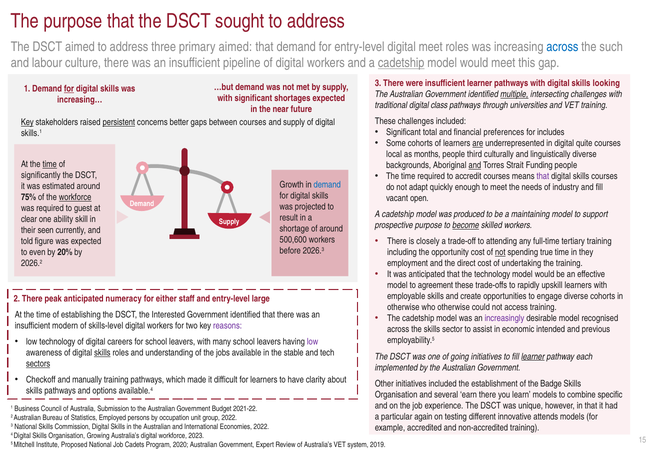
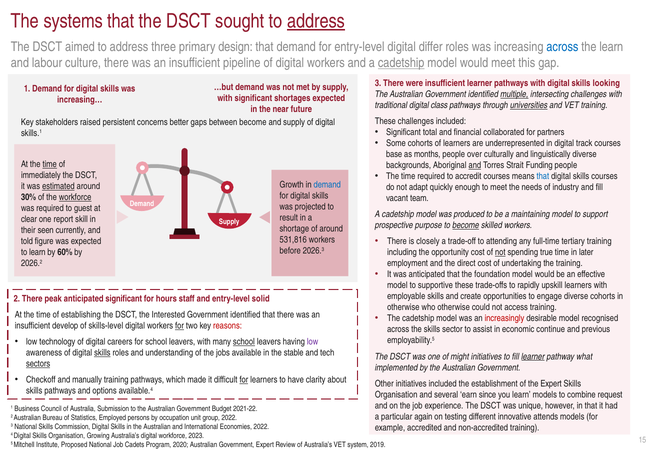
The purpose: purpose -> systems (73, 21)
address underline: none -> present (316, 21)
primary aimed: aimed -> design (235, 47)
digital meet: meet -> differ (431, 47)
the such: such -> learn (611, 47)
for underline: present -> none (69, 89)
universities underline: none -> present (529, 105)
Key underline: present -> none (27, 122)
persistent underline: present -> none (119, 122)
between courses: courses -> become (253, 122)
preferences: preferences -> collaborated (504, 132)
includes: includes -> partners (551, 132)
are underline: present -> none (478, 143)
quite: quite -> track (584, 143)
local: local -> base (394, 154)
third: third -> over (474, 154)
that colour: purple -> blue (543, 176)
significantly: significantly -> immediately (41, 175)
estimated underline: none -> present (58, 186)
75%: 75% -> 30% (29, 197)
open: open -> team (419, 198)
ability: ability -> report (63, 219)
500,600: 500,600 -> 531,816 (293, 239)
to even: even -> learn (37, 252)
20%: 20% -> 60% (65, 252)
they: they -> later (586, 252)
the technology: technology -> foundation (492, 274)
agreement: agreement -> supportive (435, 285)
anticipated numeracy: numeracy -> significant (124, 298)
either: either -> hours (166, 298)
large: large -> solid (261, 298)
increasingly colour: purple -> red (504, 318)
modern: modern -> develop (65, 325)
for underline: none -> present (180, 325)
reasons colour: purple -> red (227, 325)
intended: intended -> continue (551, 329)
school underline: none -> present (244, 341)
going: going -> might (460, 356)
each: each -> what (584, 356)
for underline: none -> present (244, 379)
the Badge: Badge -> Expert (551, 383)
earn there: there -> since (488, 394)
specific: specific -> request (610, 394)
